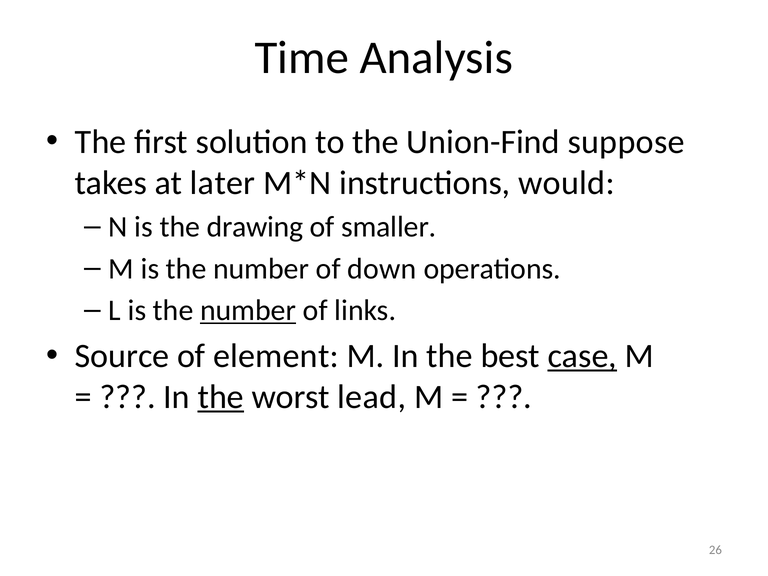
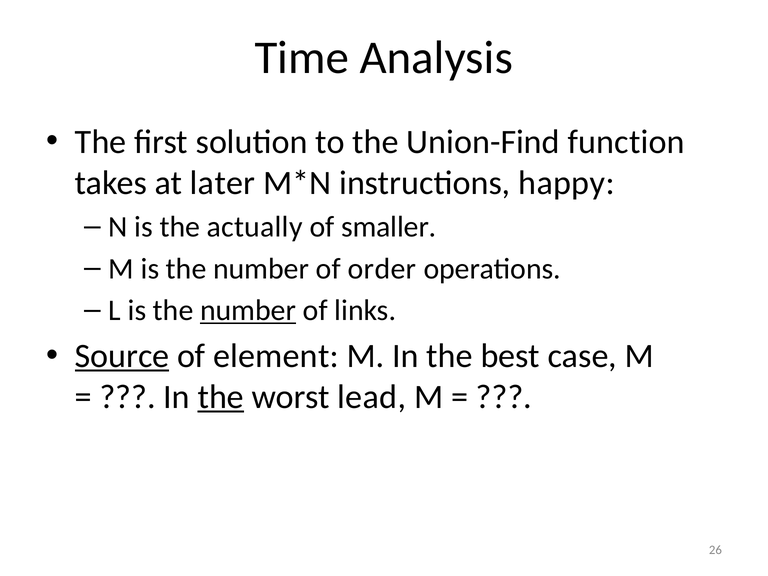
suppose: suppose -> function (626, 142)
would: would -> happy (566, 183)
drawing: drawing -> actually (255, 227)
down: down -> order (382, 269)
Source underline: none -> present (122, 356)
case underline: present -> none (582, 356)
